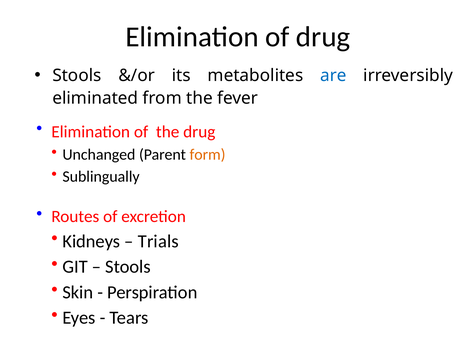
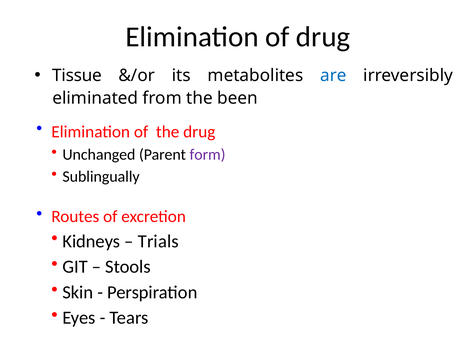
Stools: Stools -> Tissue (77, 75)
fever: fever -> been (237, 98)
form colour: orange -> purple (207, 155)
